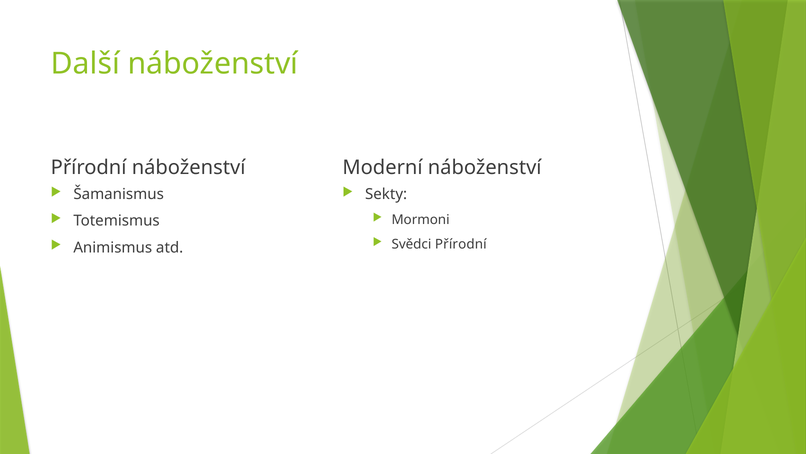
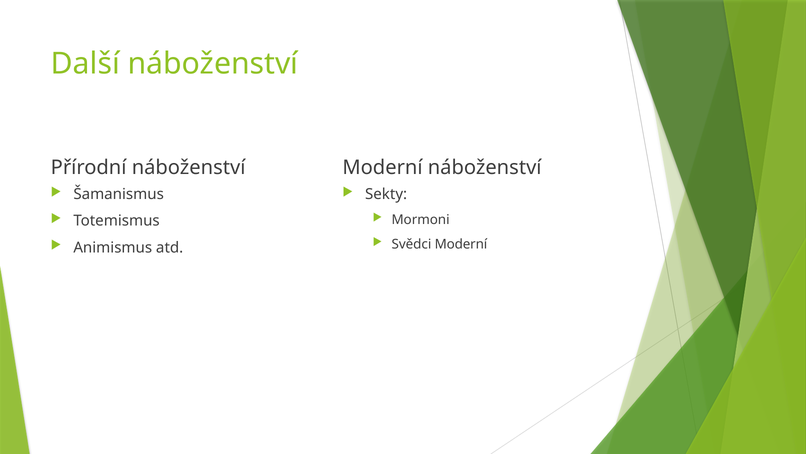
Svědci Přírodní: Přírodní -> Moderní (461, 244)
